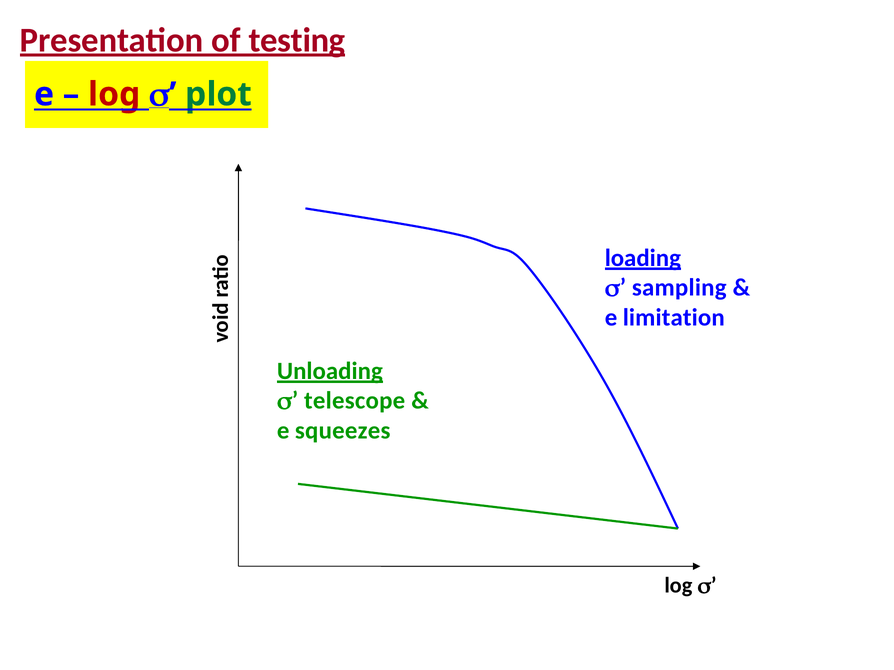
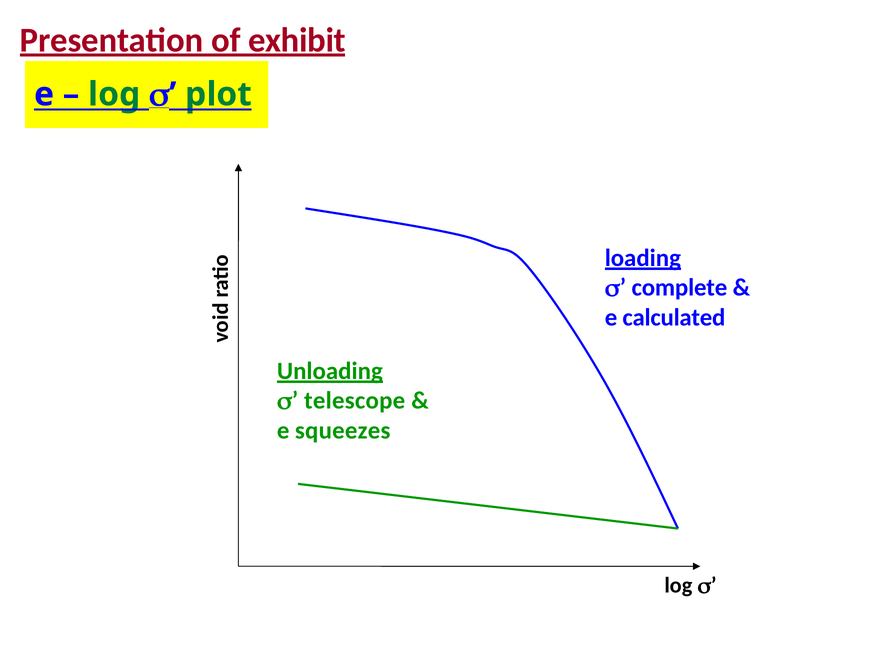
testing: testing -> exhibit (297, 40)
log colour: red -> green (114, 94)
sampling: sampling -> complete (679, 288)
limitation: limitation -> calculated (674, 318)
